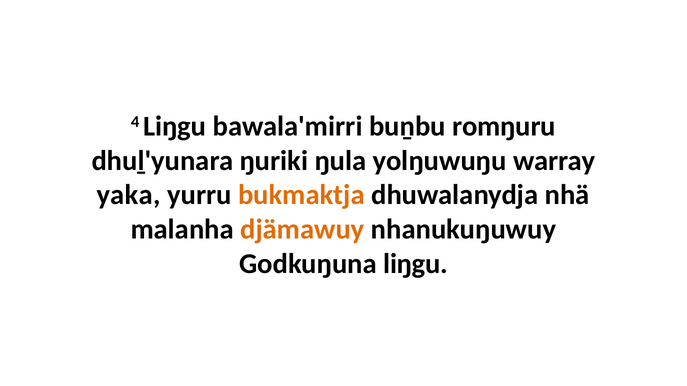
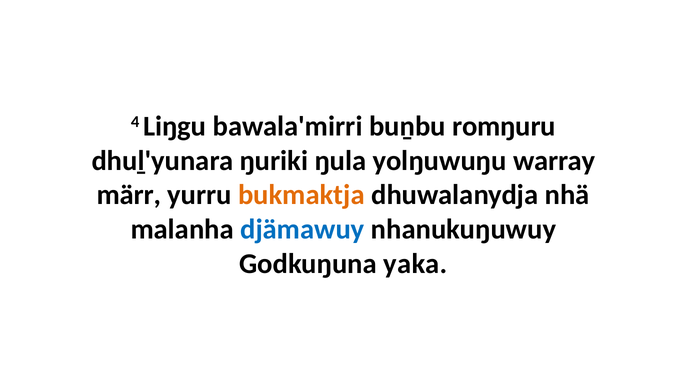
yaka: yaka -> märr (129, 195)
djämawuy colour: orange -> blue (302, 230)
Godkuŋuna liŋgu: liŋgu -> yaka (415, 264)
